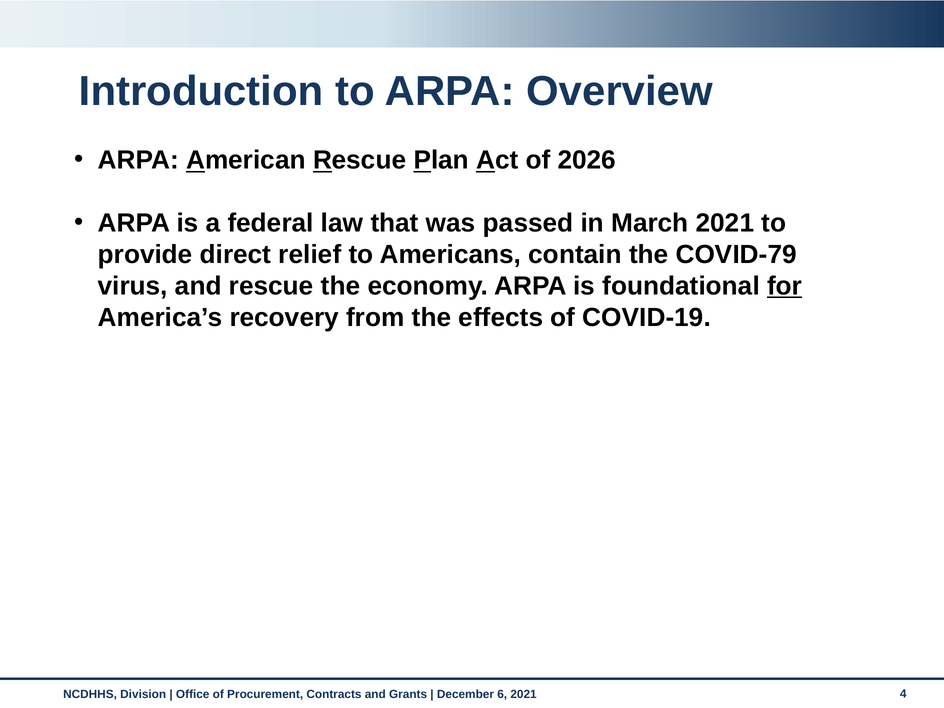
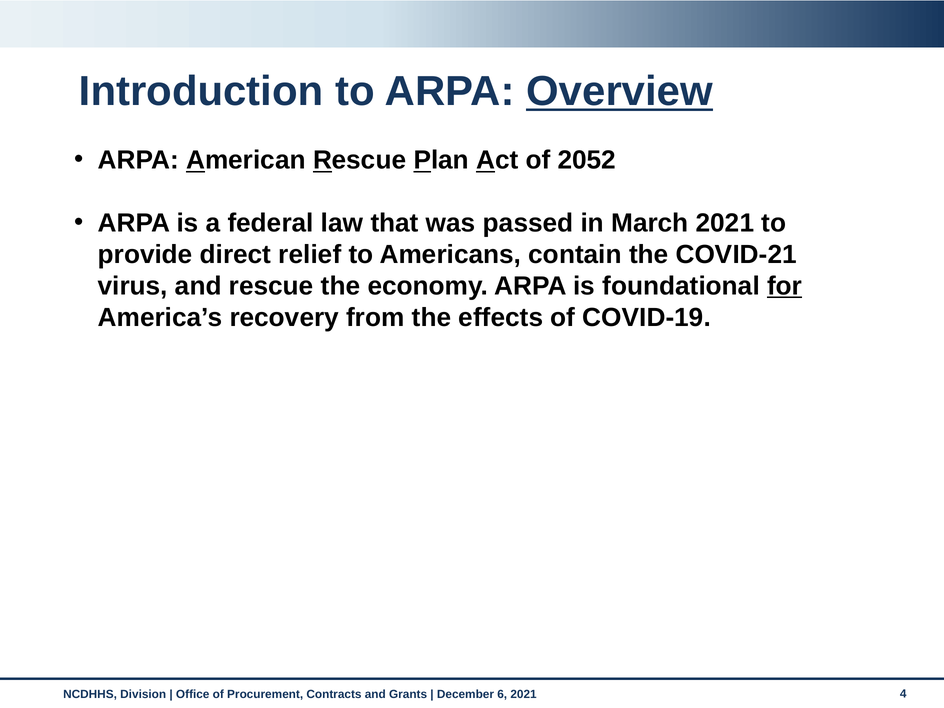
Overview underline: none -> present (619, 91)
2026: 2026 -> 2052 (587, 160)
COVID-79: COVID-79 -> COVID-21 (736, 255)
